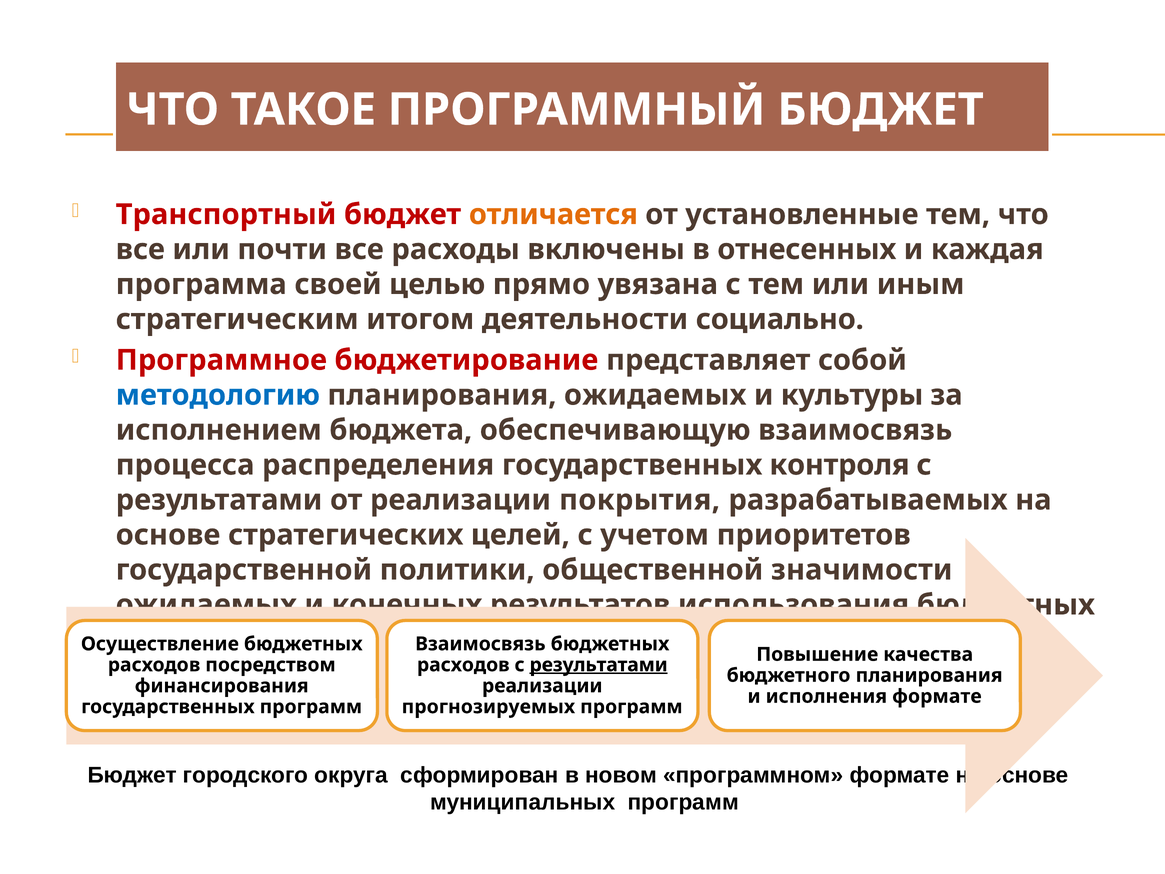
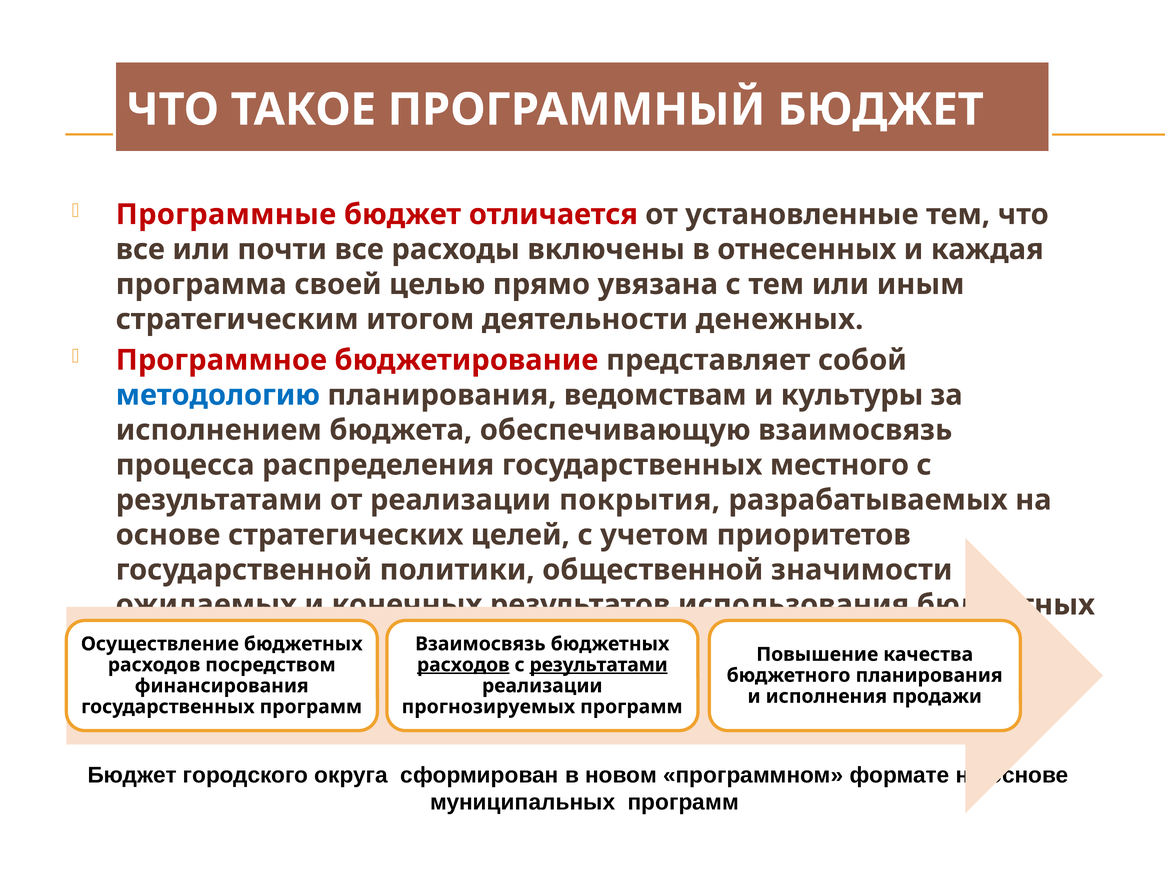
Транспортный: Транспортный -> Программные (226, 214)
отличается colour: orange -> red (553, 214)
социально: социально -> денежных (780, 319)
планирования ожидаемых: ожидаемых -> ведомствам (655, 395)
контроля: контроля -> местного (839, 465)
расходов underline: none -> present (463, 665)
исполнения формате: формате -> продажи (937, 696)
